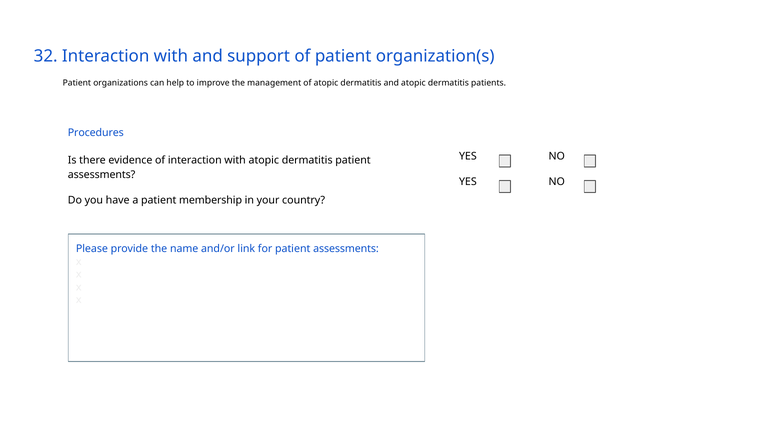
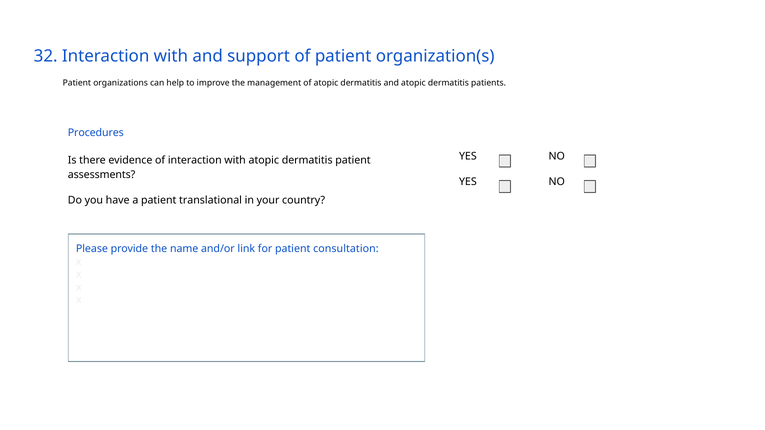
membership: membership -> translational (211, 200)
for patient assessments: assessments -> consultation (346, 249)
